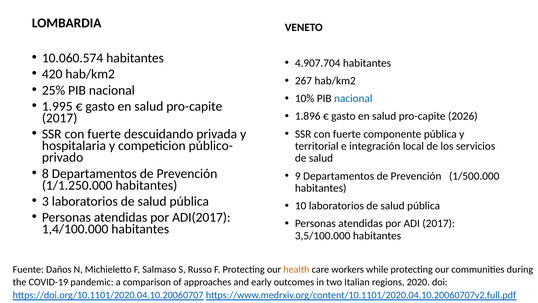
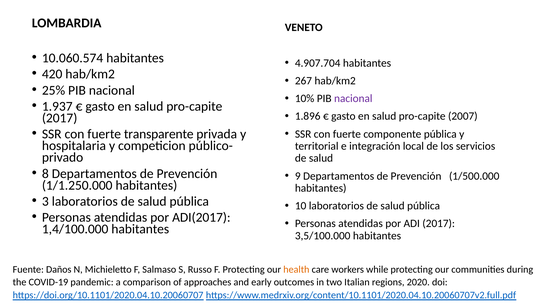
nacional colour: blue -> purple (353, 98)
1.995: 1.995 -> 1.937 (57, 106)
2026: 2026 -> 2007 (463, 116)
descuidando: descuidando -> transparente (159, 134)
